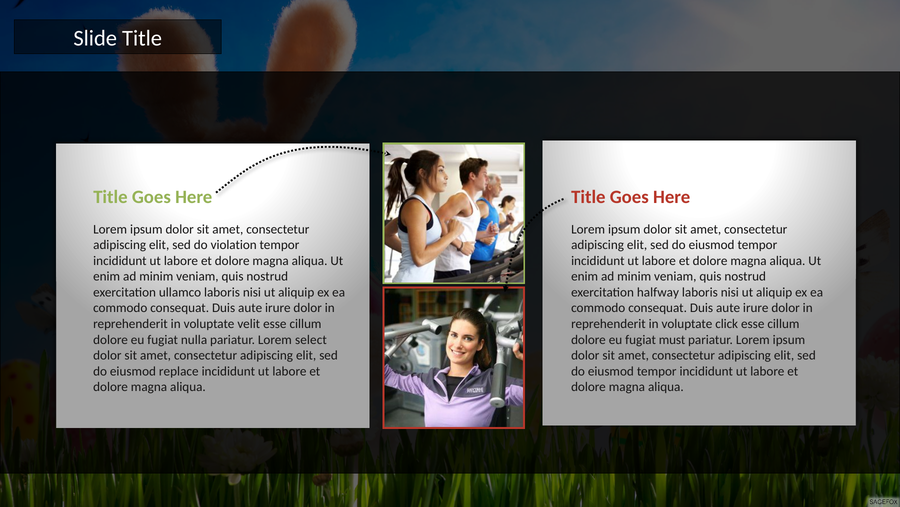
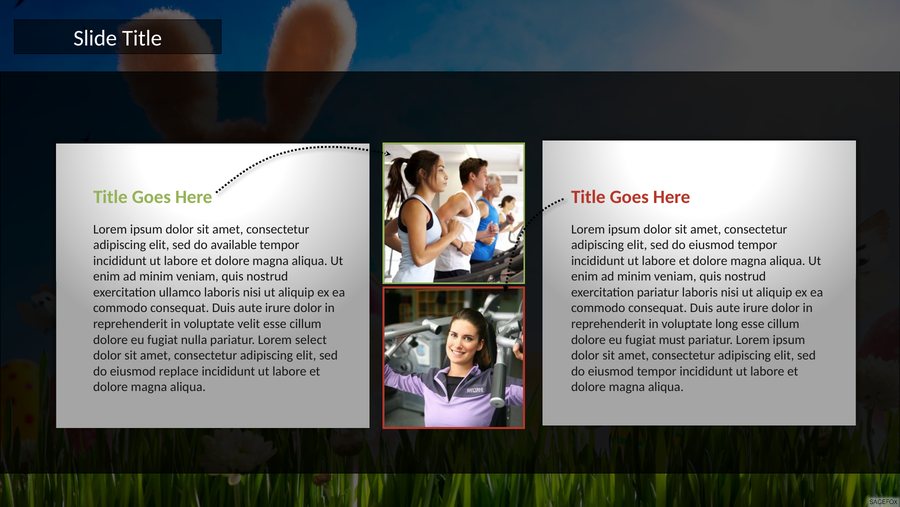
violation: violation -> available (234, 245)
exercitation halfway: halfway -> pariatur (658, 292)
click: click -> long (727, 323)
